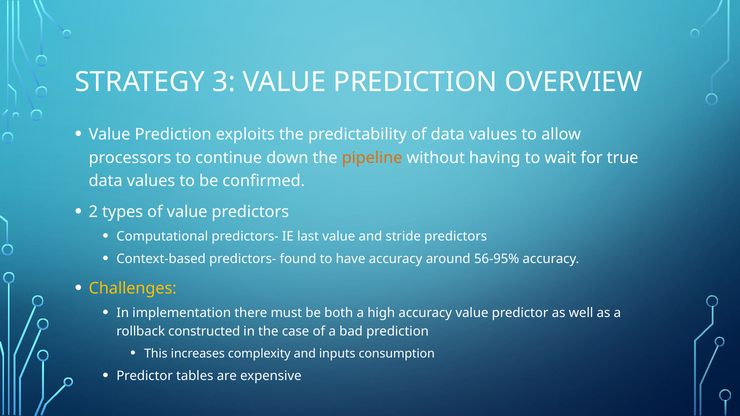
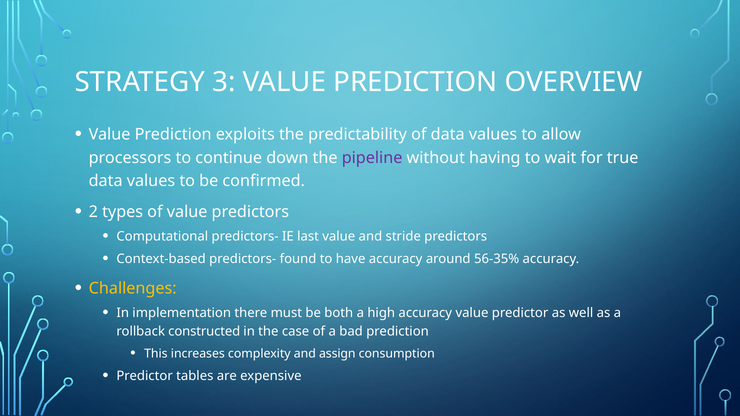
pipeline colour: orange -> purple (372, 158)
56-95%: 56-95% -> 56-35% (497, 259)
inputs: inputs -> assign (337, 354)
